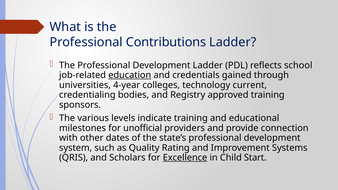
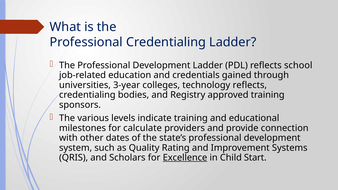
Professional Contributions: Contributions -> Credentialing (166, 42)
education underline: present -> none (130, 75)
4-year: 4-year -> 3-year (127, 85)
technology current: current -> reflects (250, 85)
unofficial: unofficial -> calculate (143, 128)
